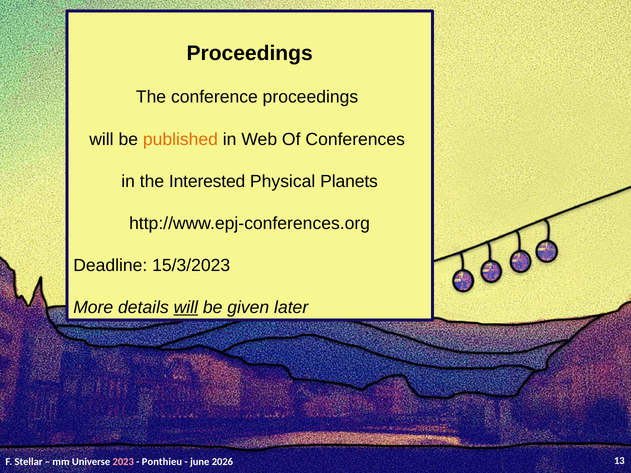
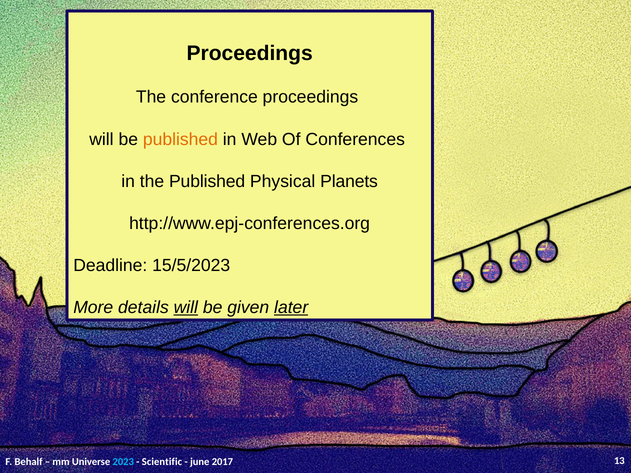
the Interested: Interested -> Published (207, 181)
15/3/2023: 15/3/2023 -> 15/5/2023 (191, 266)
later underline: none -> present (291, 308)
Stellar: Stellar -> Behalf (29, 462)
2023 colour: pink -> light blue (123, 462)
Ponthieu: Ponthieu -> Scientific (162, 462)
2026: 2026 -> 2017 (222, 462)
